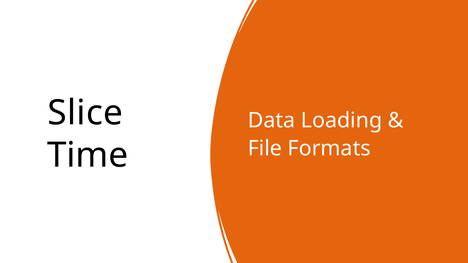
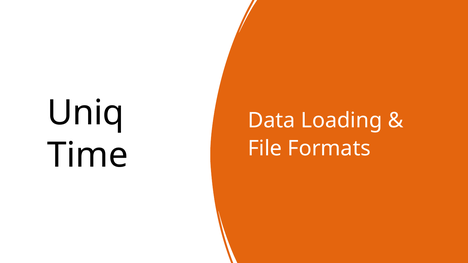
Slice: Slice -> Uniq (86, 113)
